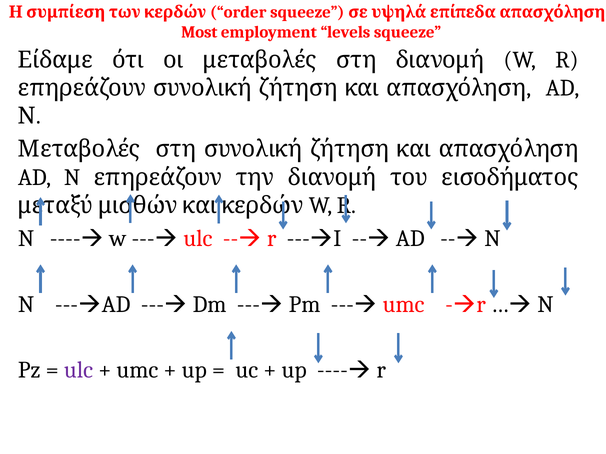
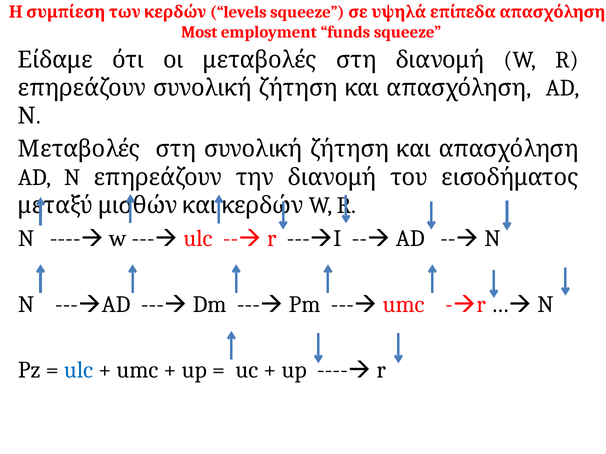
order: order -> levels (242, 12)
levels: levels -> funds (345, 32)
ulc colour: purple -> blue (78, 370)
